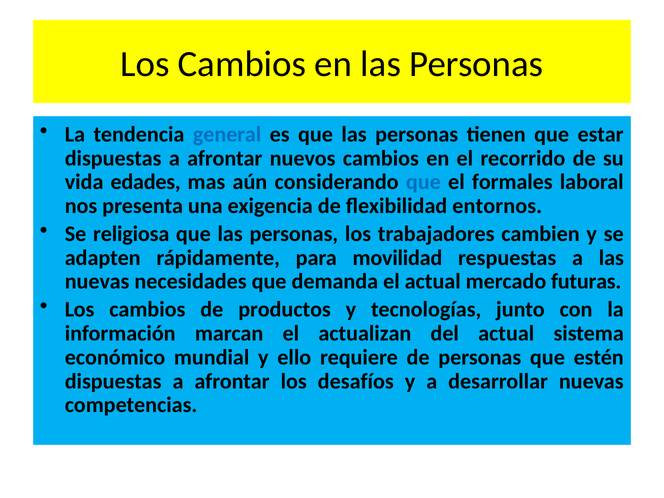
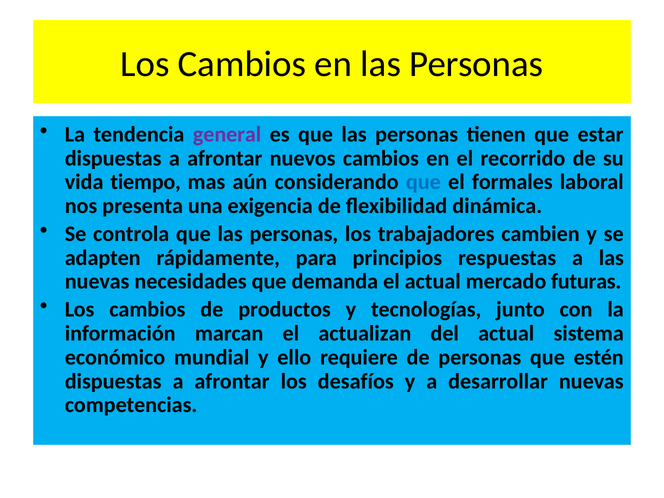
general colour: blue -> purple (227, 134)
edades: edades -> tiempo (146, 182)
entornos: entornos -> dinámica (497, 206)
religiosa: religiosa -> controla (131, 234)
movilidad: movilidad -> principios (397, 258)
